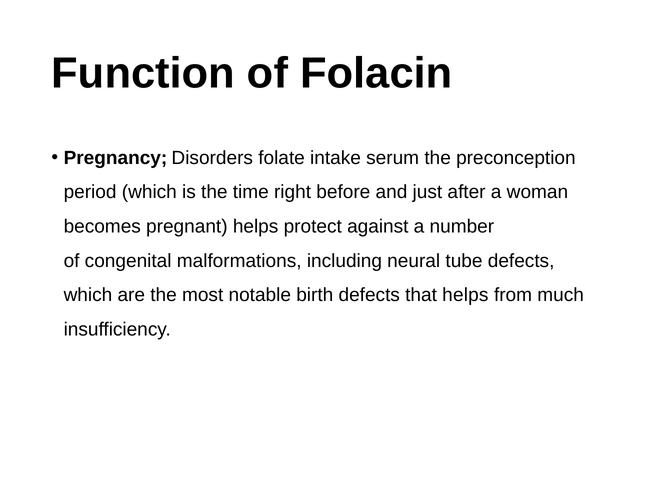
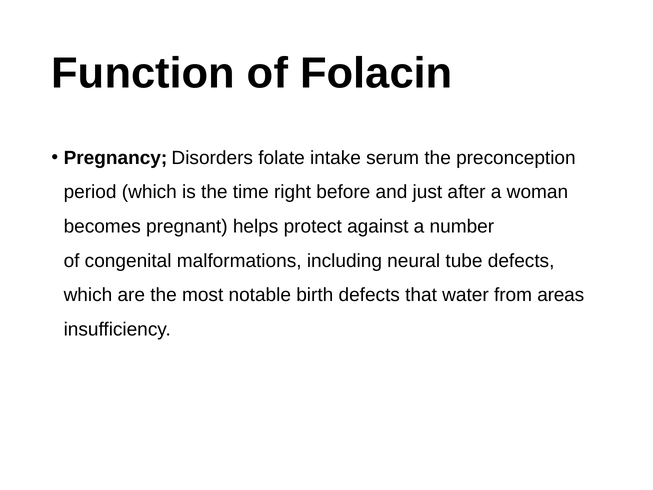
that helps: helps -> water (465, 295)
much: much -> areas (561, 295)
